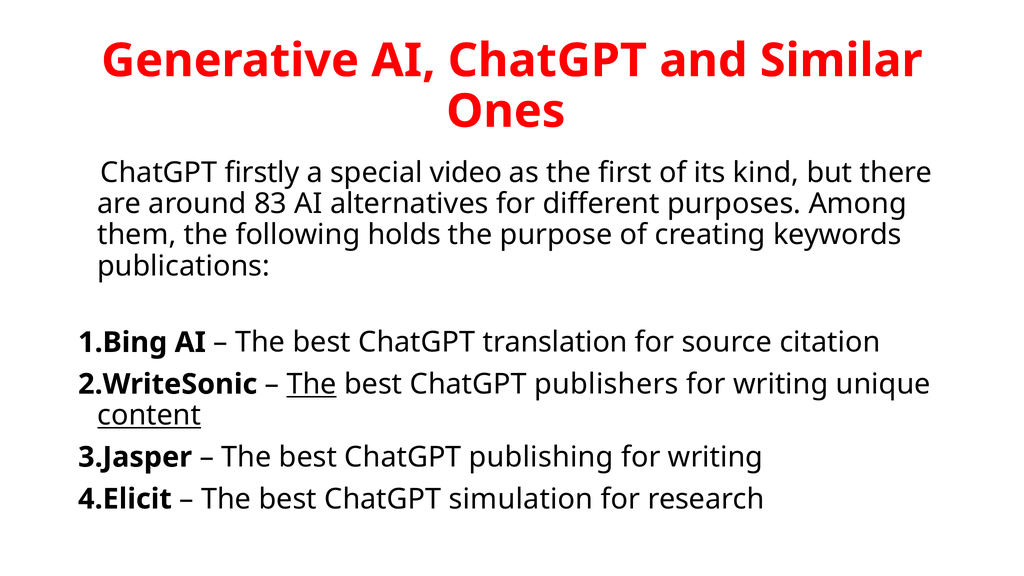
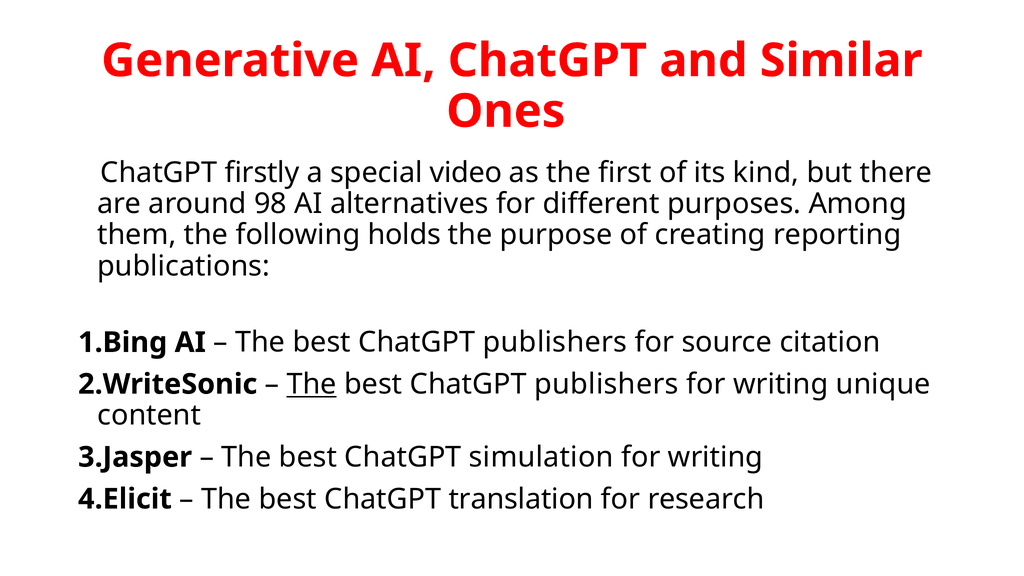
83: 83 -> 98 (270, 204)
keywords: keywords -> reporting (837, 235)
translation: translation -> publishers (555, 342)
content underline: present -> none (149, 415)
publishing: publishing -> simulation (541, 457)
simulation: simulation -> translation (521, 499)
